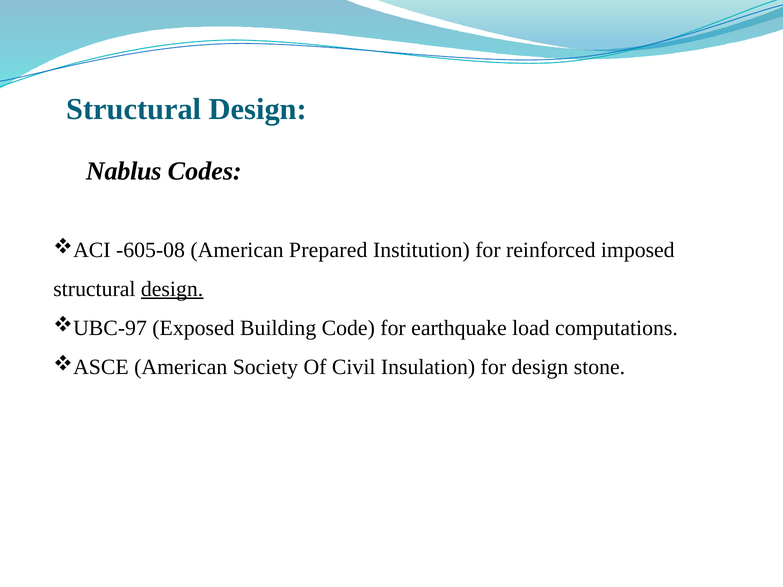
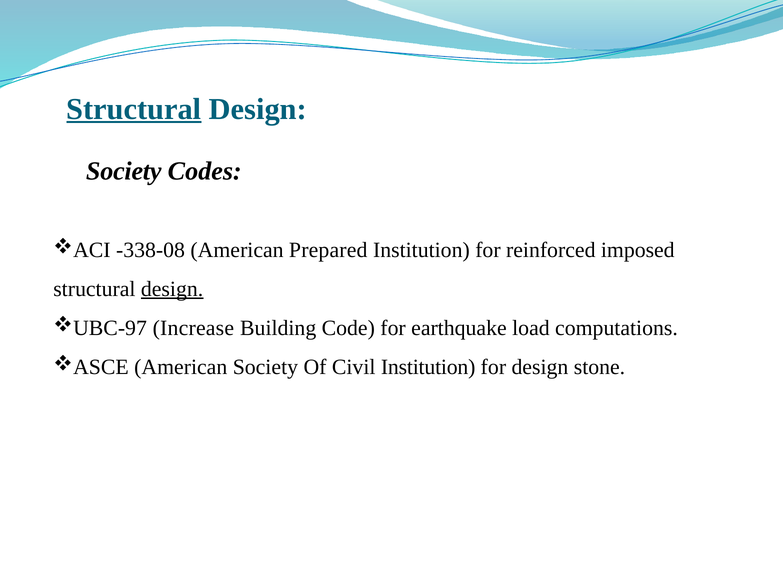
Structural underline: none -> present (134, 109)
Nablus: Nablus -> Society (124, 171)
-605-08: -605-08 -> -338-08 (151, 250)
Exposed: Exposed -> Increase (193, 328)
Civil Insulation: Insulation -> Institution (428, 367)
